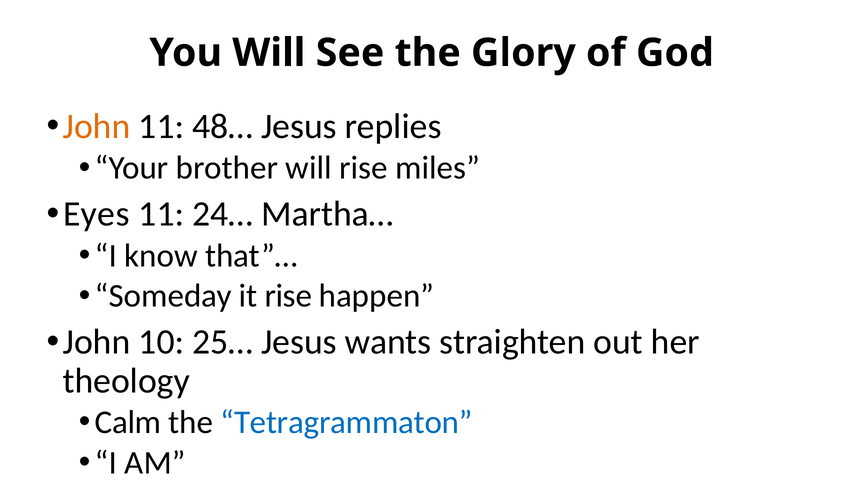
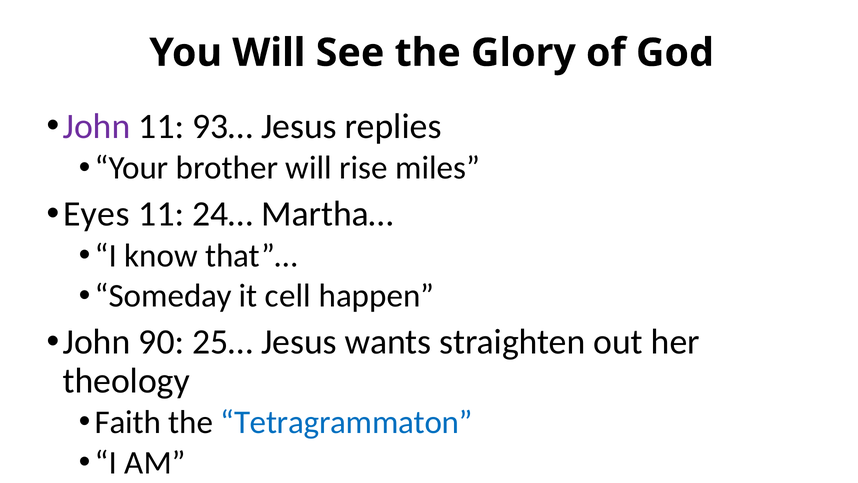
John colour: orange -> purple (97, 126)
48…: 48… -> 93… (223, 126)
it rise: rise -> cell (288, 296)
10: 10 -> 90 (161, 342)
Calm: Calm -> Faith (128, 422)
